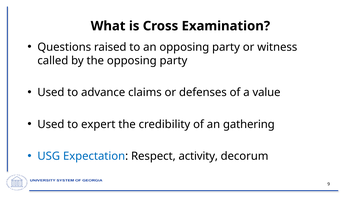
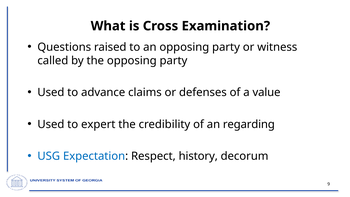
gathering: gathering -> regarding (249, 124)
activity: activity -> history (198, 156)
